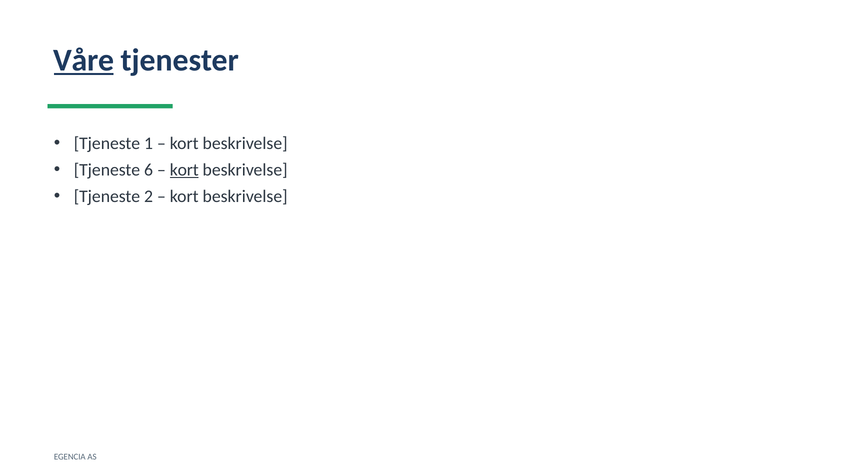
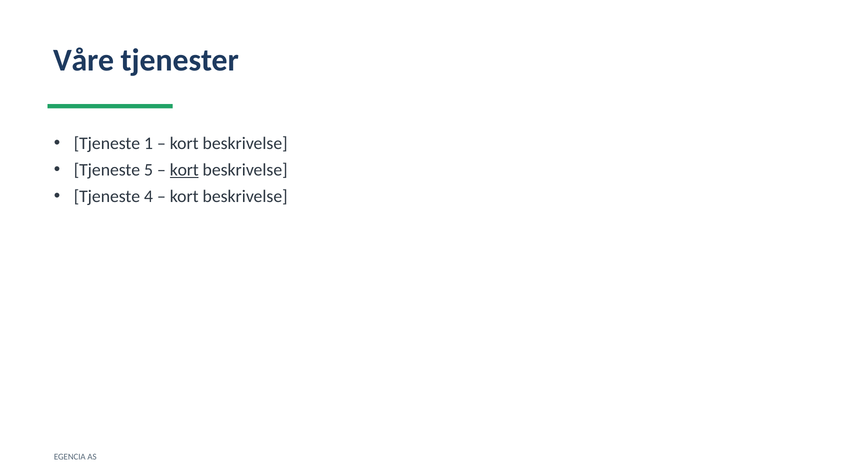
Våre underline: present -> none (84, 60)
6: 6 -> 5 (148, 170)
2: 2 -> 4 (148, 196)
